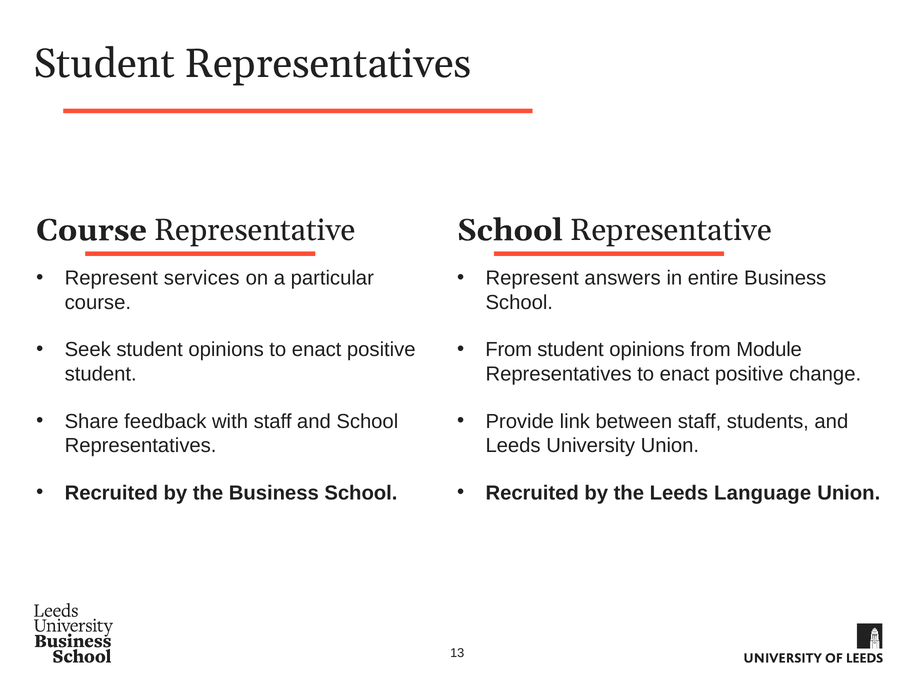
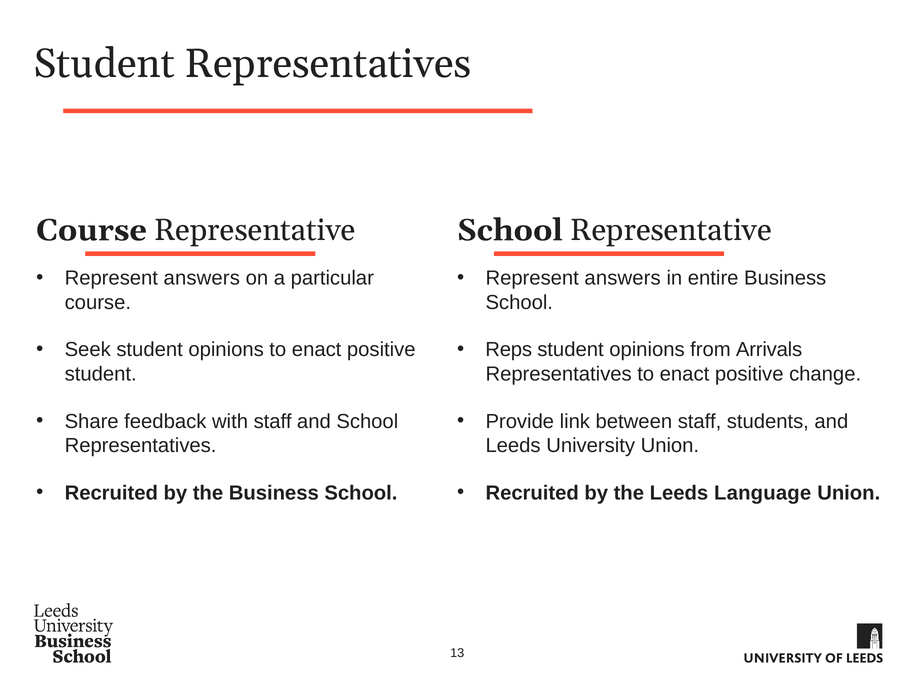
services: services -> answers (202, 278)
From: From -> Reps (509, 349)
Module: Module -> Arrivals (769, 349)
